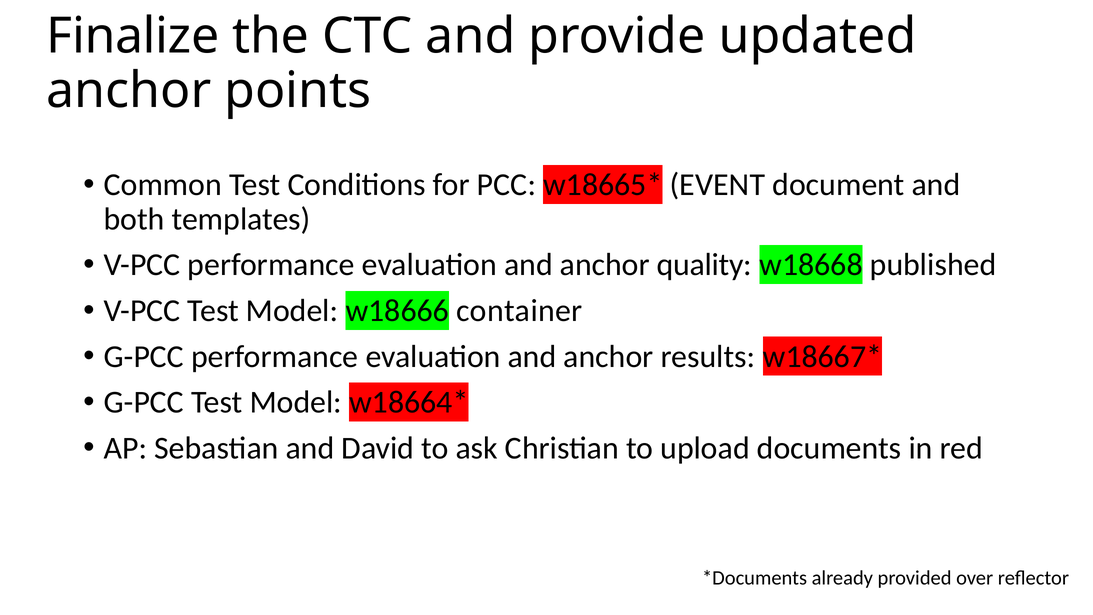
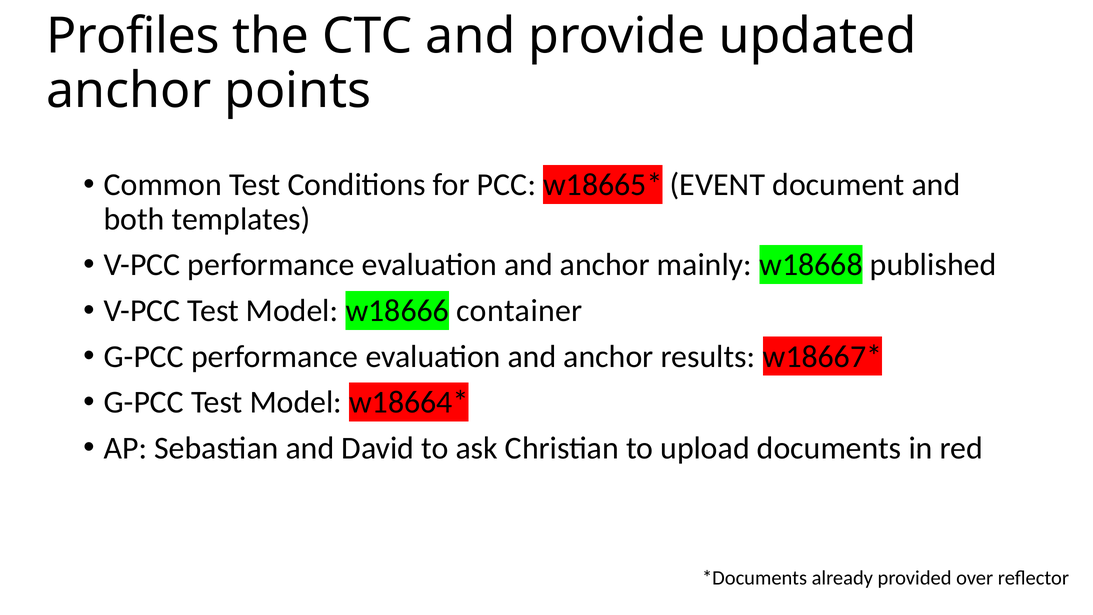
Finalize: Finalize -> Profiles (133, 36)
quality: quality -> mainly (704, 265)
